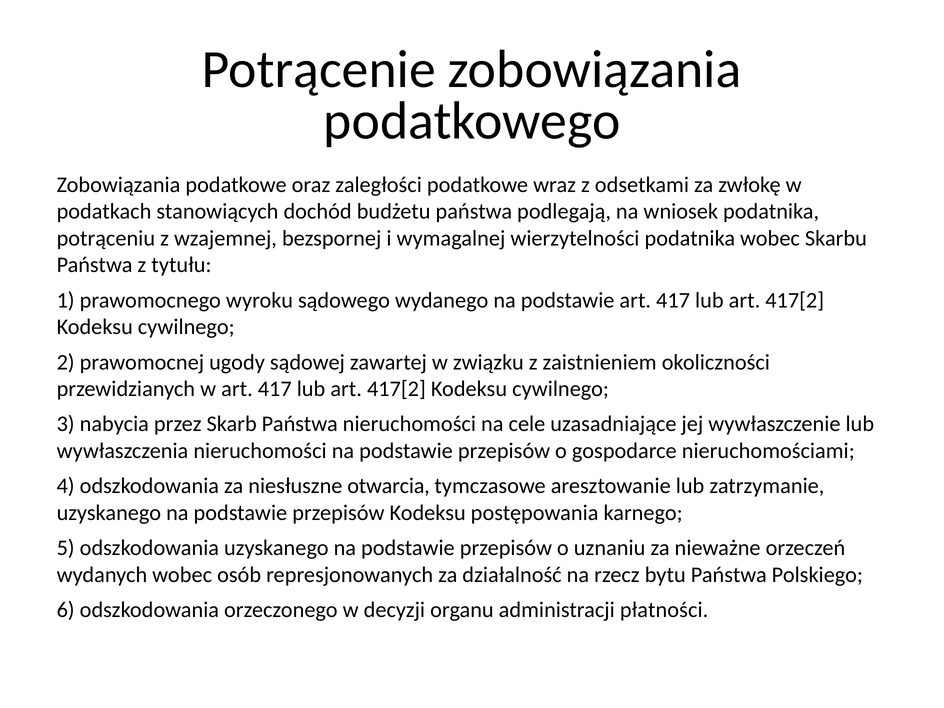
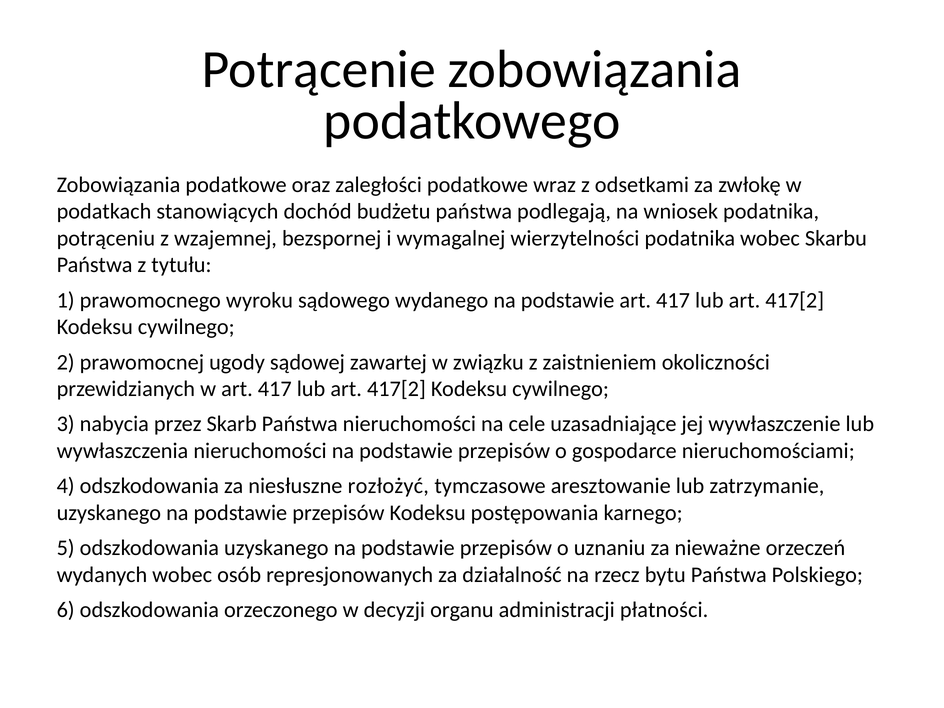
otwarcia: otwarcia -> rozłożyć (388, 486)
